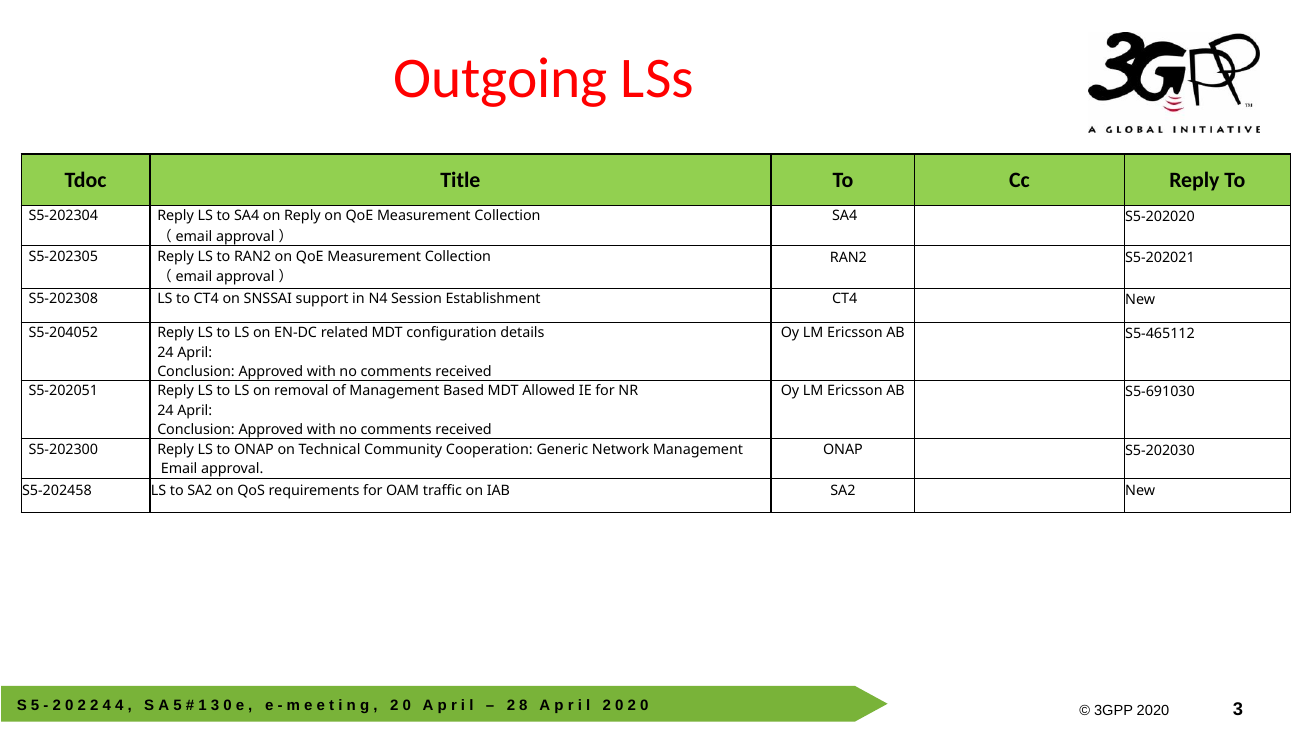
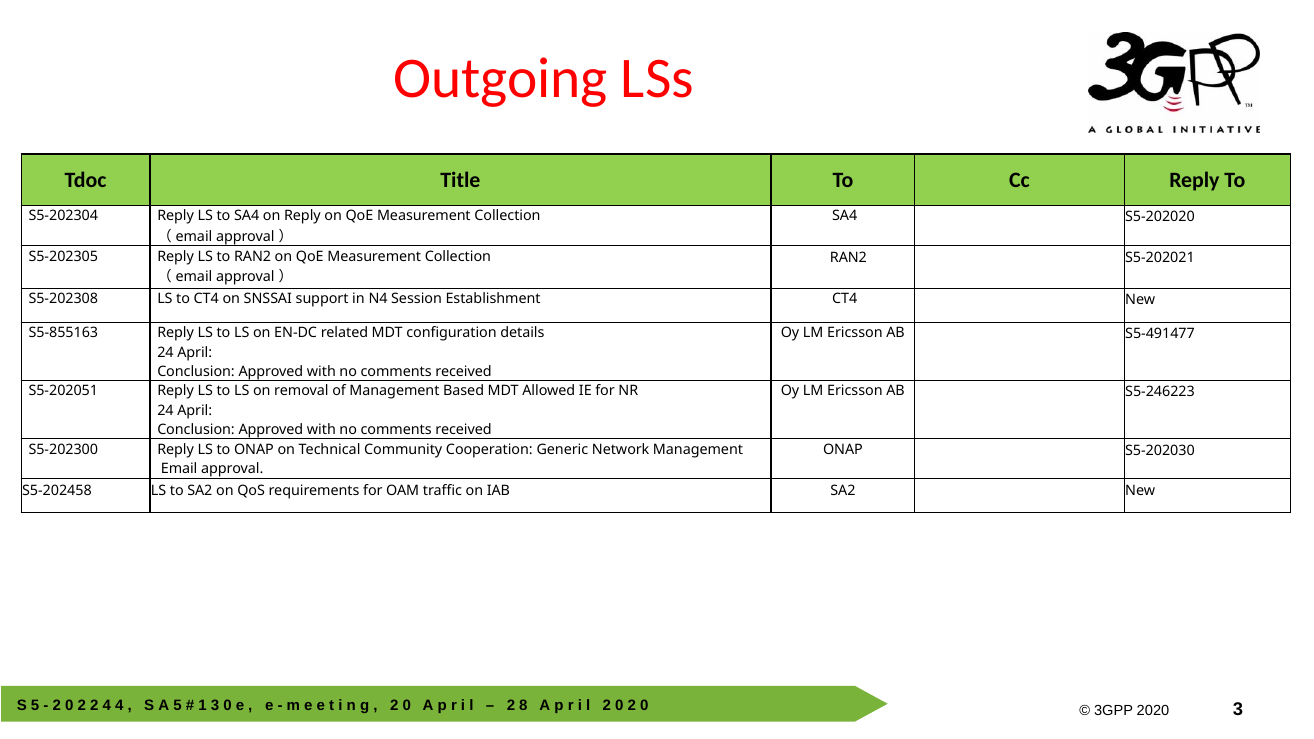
S5-204052: S5-204052 -> S5-855163 (63, 333)
S5-465112: S5-465112 -> S5-491477 (1160, 334)
S5-691030: S5-691030 -> S5-246223 (1160, 392)
